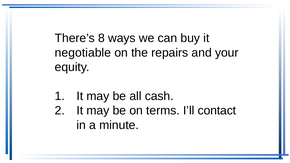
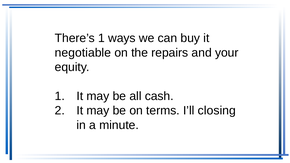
There’s 8: 8 -> 1 (101, 38)
contact: contact -> closing (217, 111)
